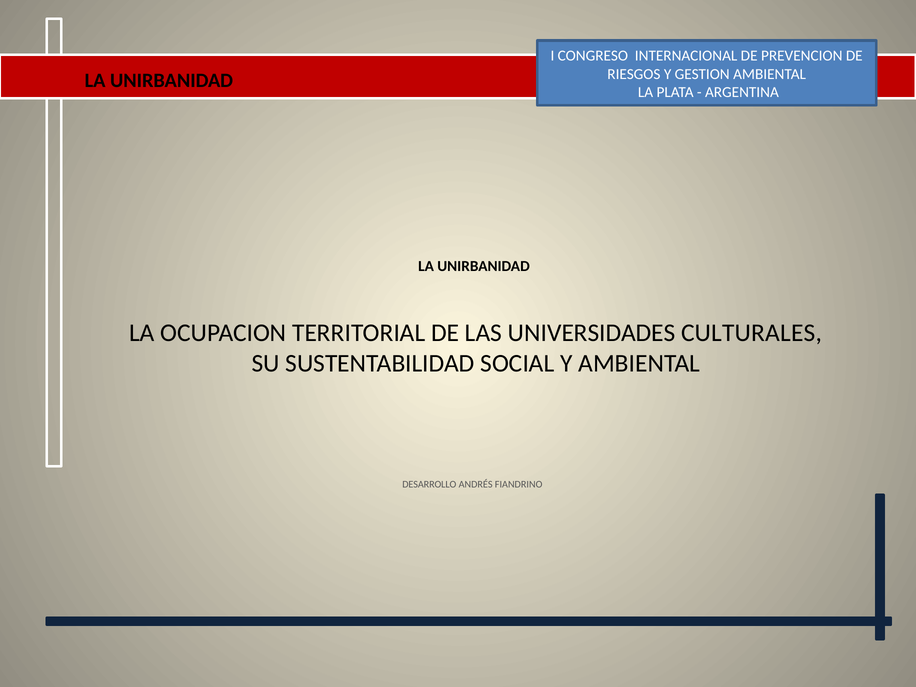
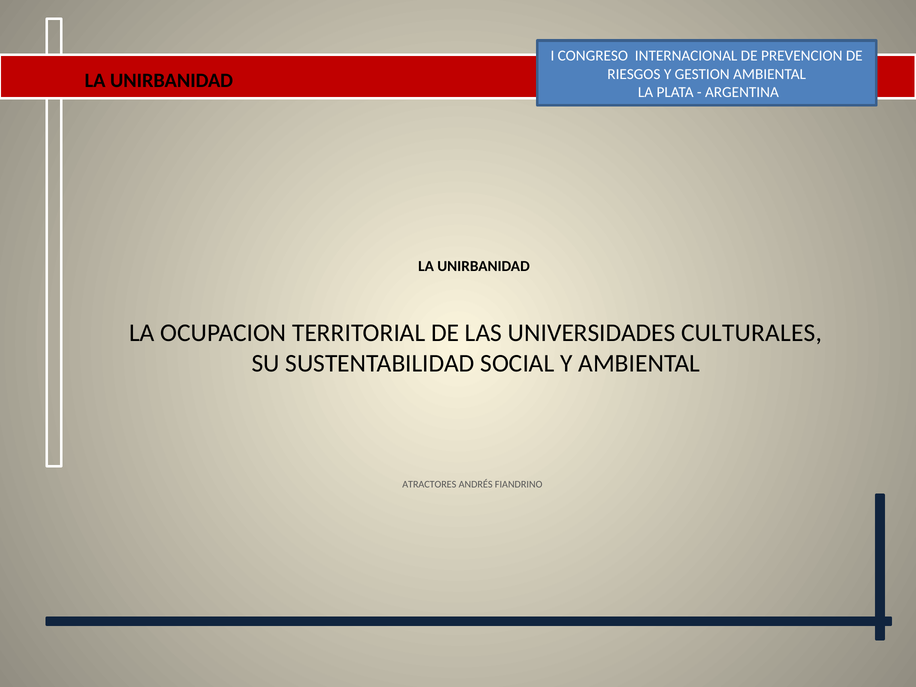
DESARROLLO: DESARROLLO -> ATRACTORES (429, 484)
